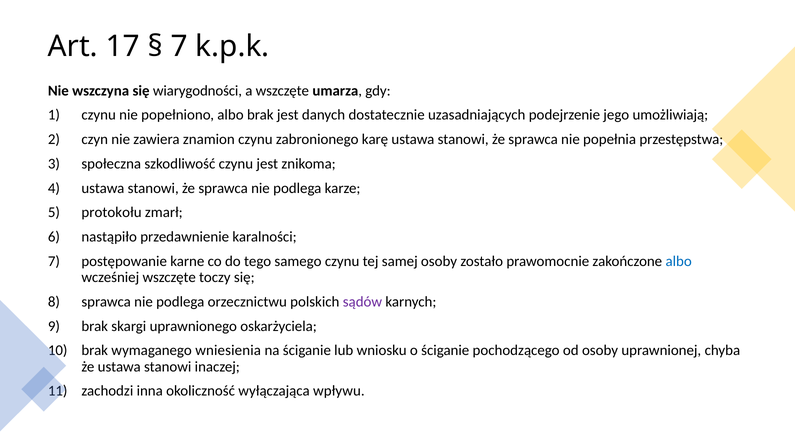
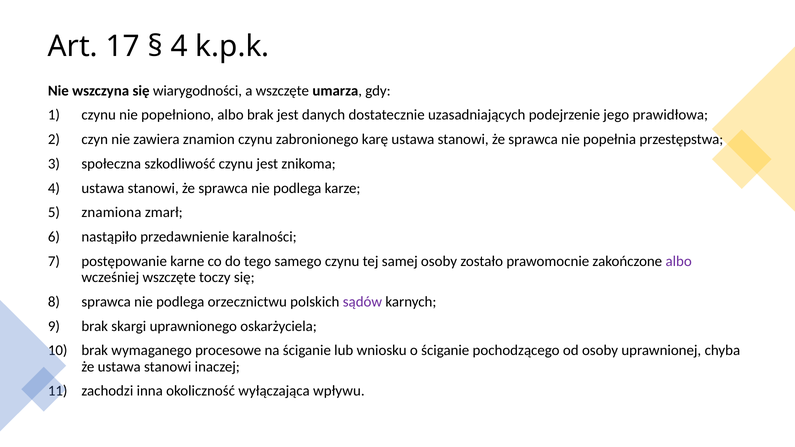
7: 7 -> 4 (179, 46)
umożliwiają: umożliwiają -> prawidłowa (670, 115)
protokołu: protokołu -> znamiona (111, 213)
albo colour: blue -> purple (679, 261)
wniesienia: wniesienia -> procesowe (228, 351)
